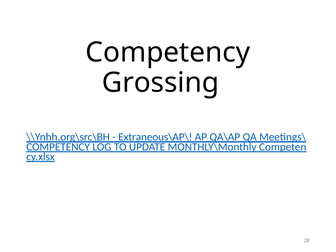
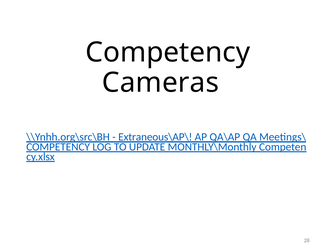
Grossing: Grossing -> Cameras (160, 83)
